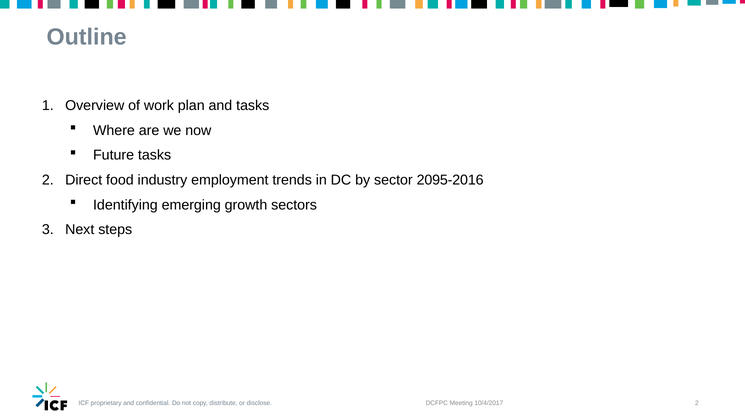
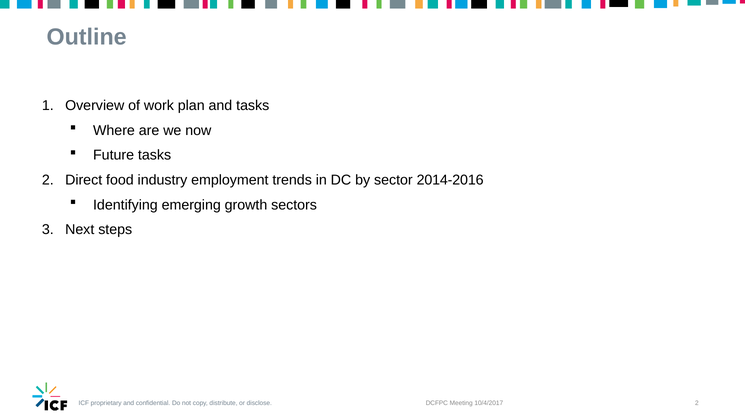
2095-2016: 2095-2016 -> 2014-2016 (450, 180)
